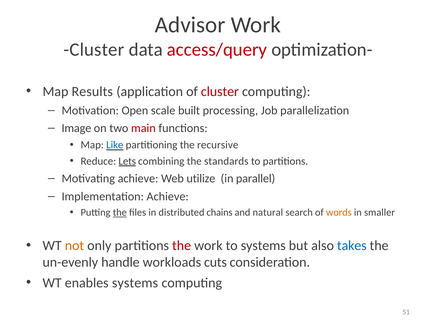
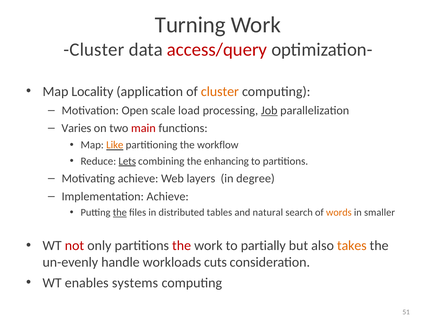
Advisor: Advisor -> Turning (190, 25)
Results: Results -> Locality (92, 91)
cluster colour: red -> orange (220, 91)
built: built -> load (189, 110)
Job underline: none -> present (269, 110)
Image: Image -> Varies (76, 128)
Like colour: blue -> orange (115, 145)
recursive: recursive -> workflow (218, 145)
standards: standards -> enhancing (226, 161)
utilize: utilize -> layers (201, 178)
parallel: parallel -> degree (255, 178)
chains: chains -> tables (219, 213)
not colour: orange -> red (74, 246)
to systems: systems -> partially (263, 246)
takes colour: blue -> orange (352, 246)
